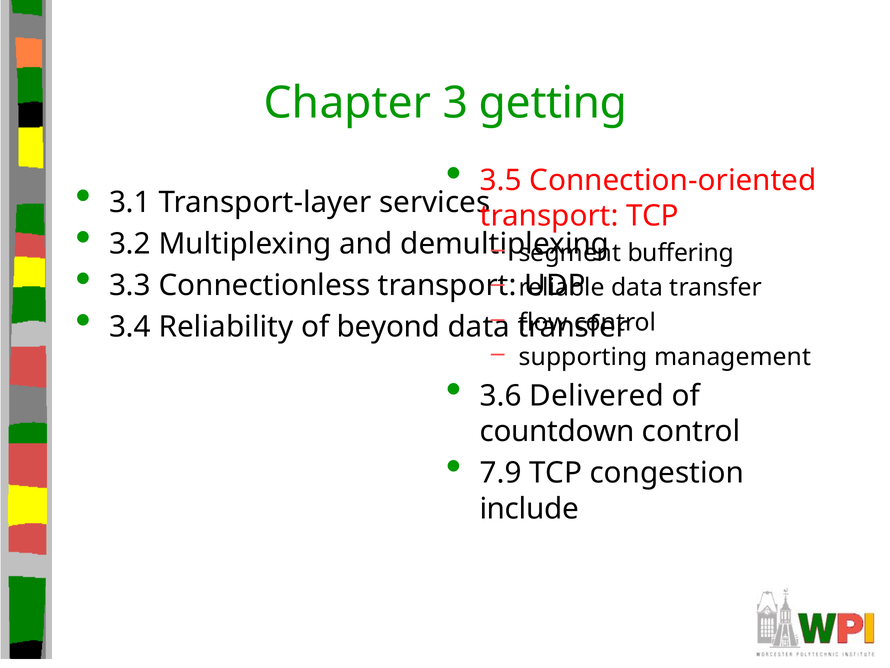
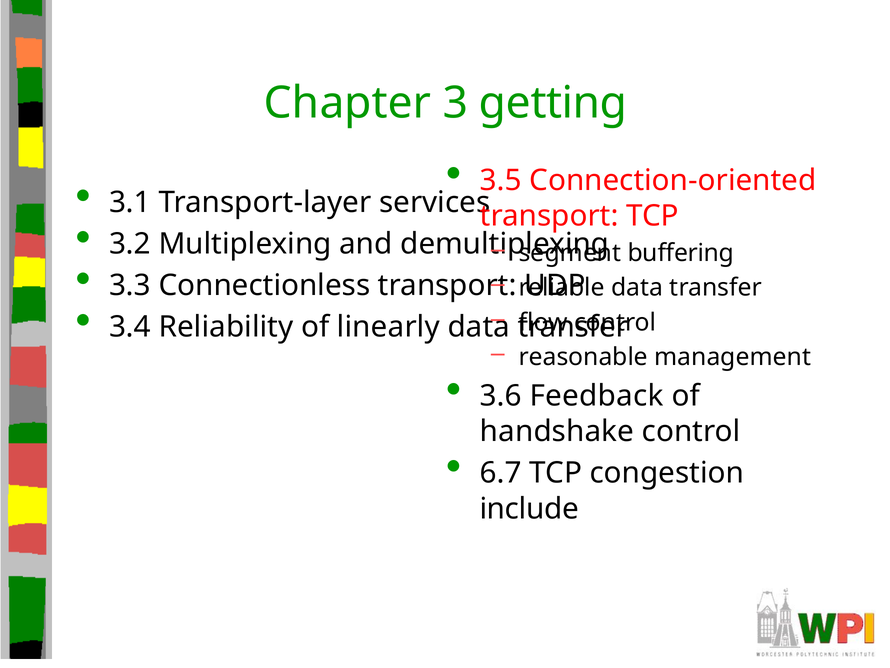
beyond: beyond -> linearly (388, 327)
supporting: supporting -> reasonable (583, 357)
Delivered: Delivered -> Feedback (597, 396)
countdown: countdown -> handshake (557, 431)
7.9: 7.9 -> 6.7 (501, 473)
